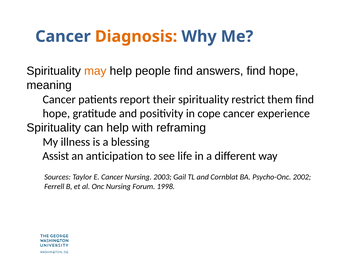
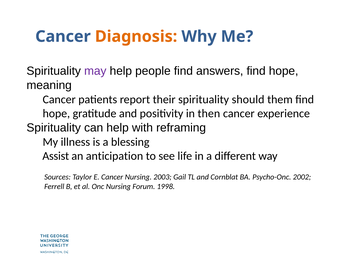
may colour: orange -> purple (95, 71)
restrict: restrict -> should (248, 99)
cope: cope -> then (209, 113)
